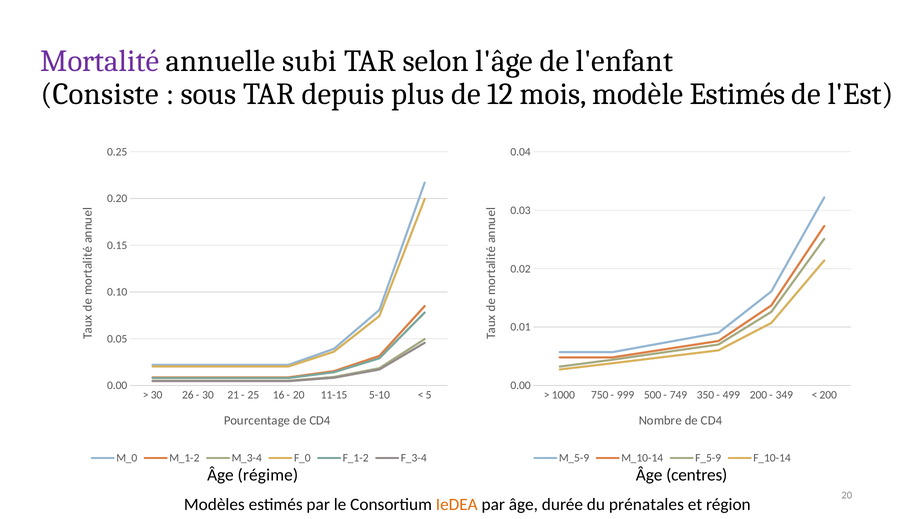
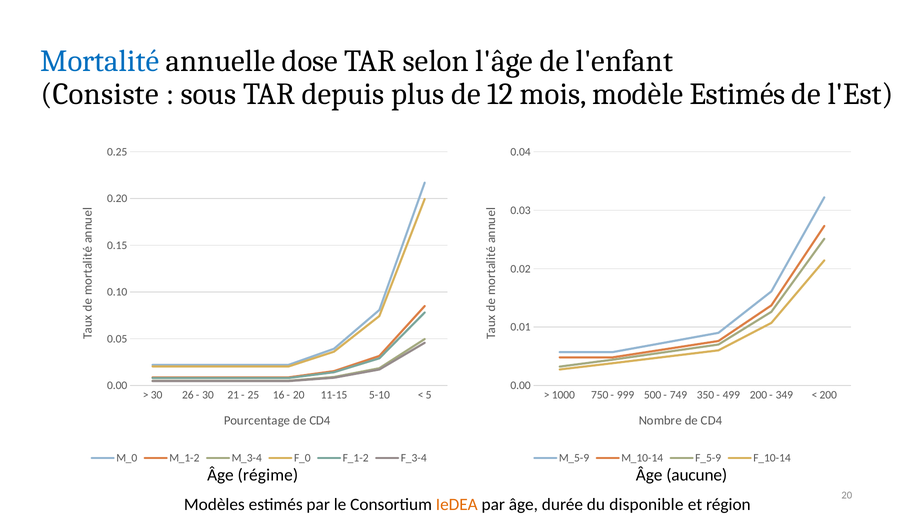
Mortalité colour: purple -> blue (100, 61)
subi: subi -> dose (310, 61)
centres: centres -> aucune (697, 475)
prénatales: prénatales -> disponible (646, 504)
